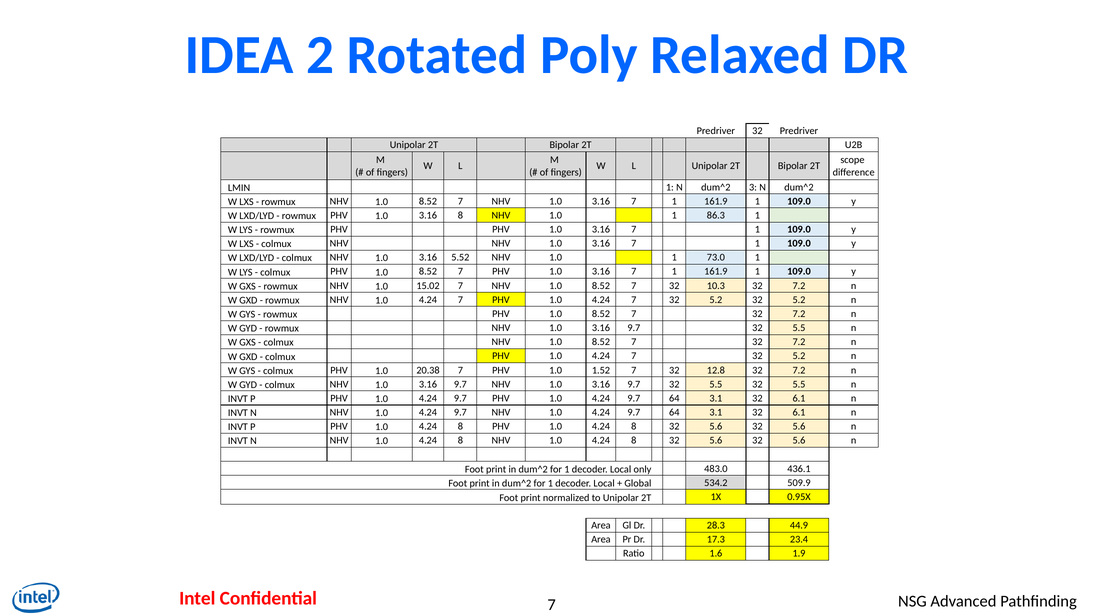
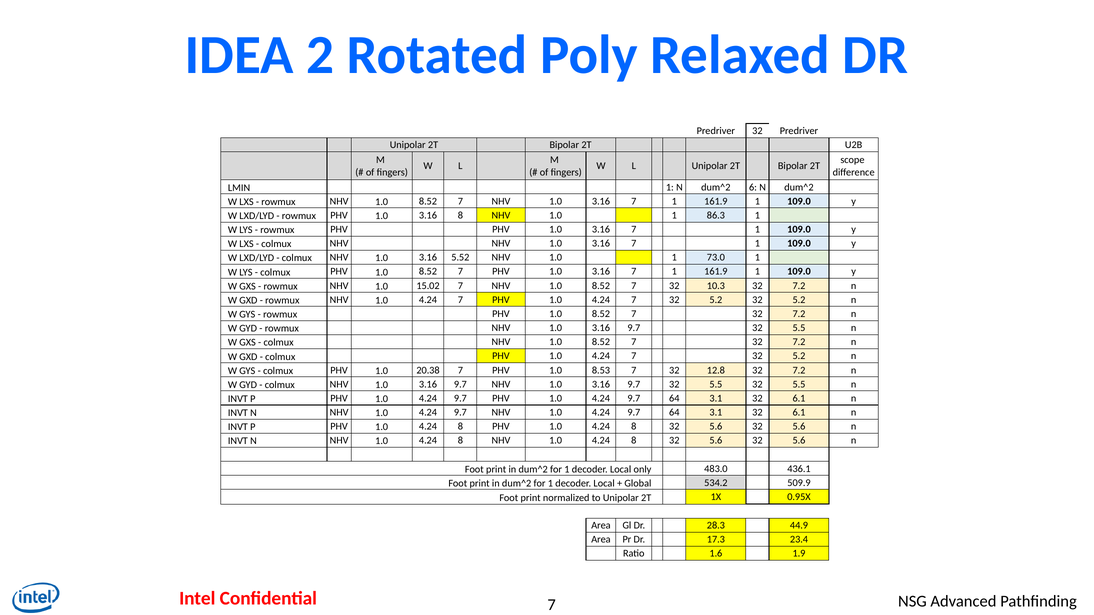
3: 3 -> 6 (753, 187)
1.52: 1.52 -> 8.53 (601, 370)
